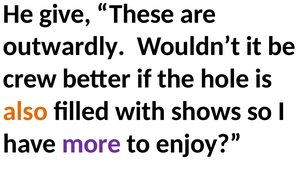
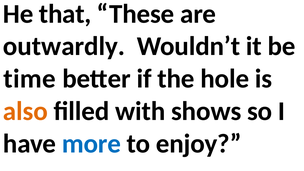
give: give -> that (65, 14)
crew: crew -> time (30, 79)
more colour: purple -> blue (91, 144)
